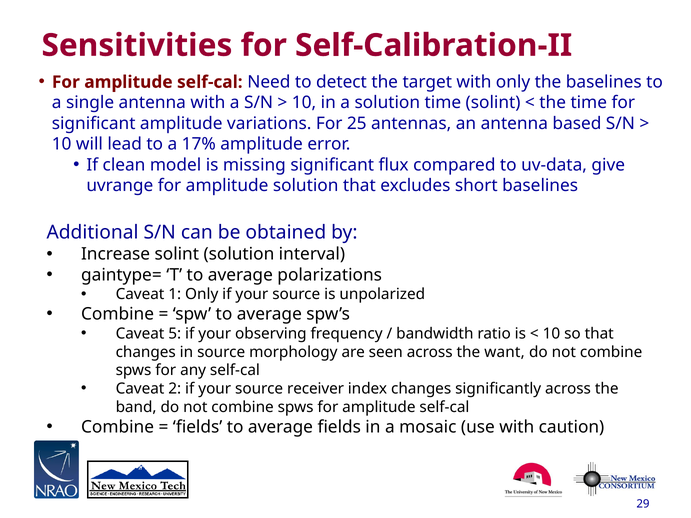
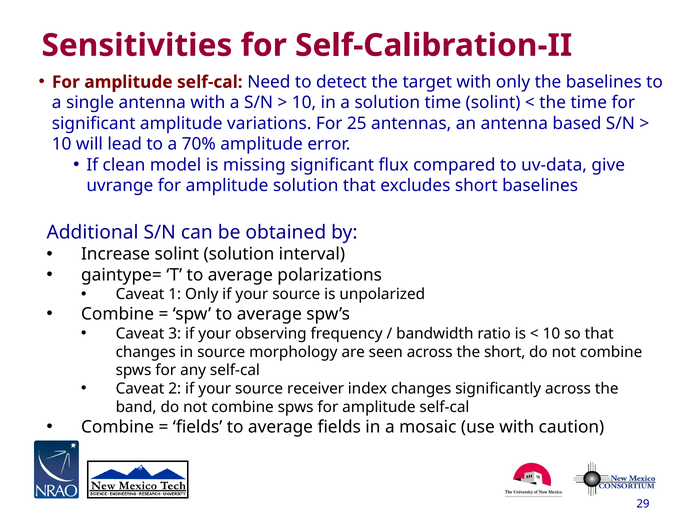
17%: 17% -> 70% (199, 144)
5: 5 -> 3 (175, 334)
the want: want -> short (505, 352)
